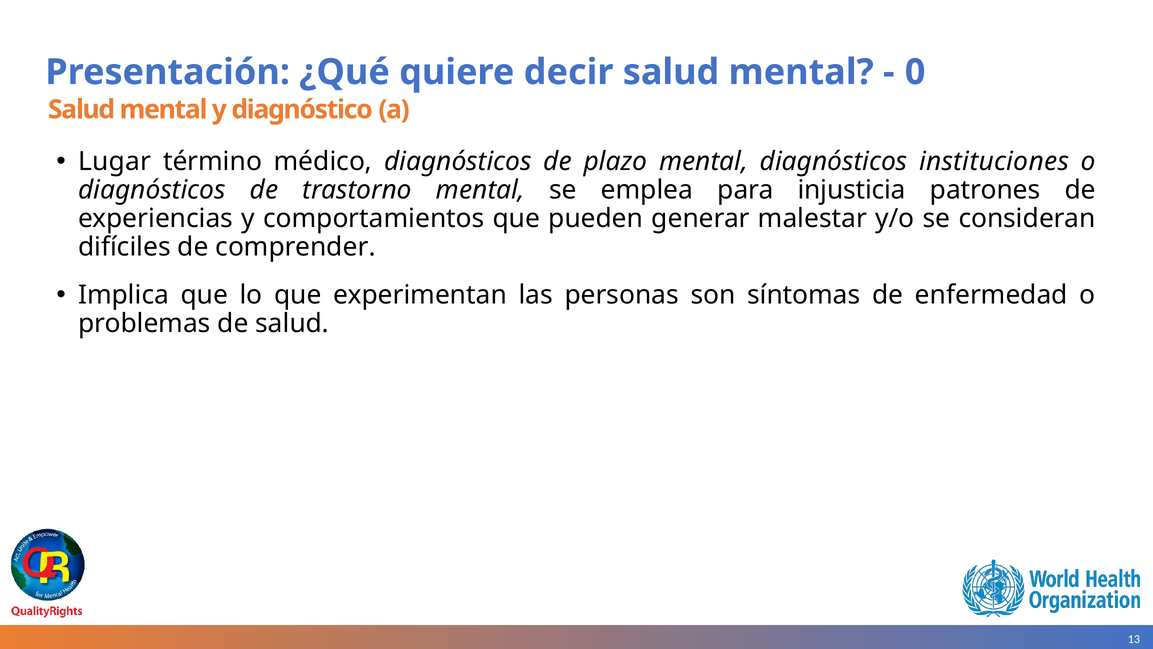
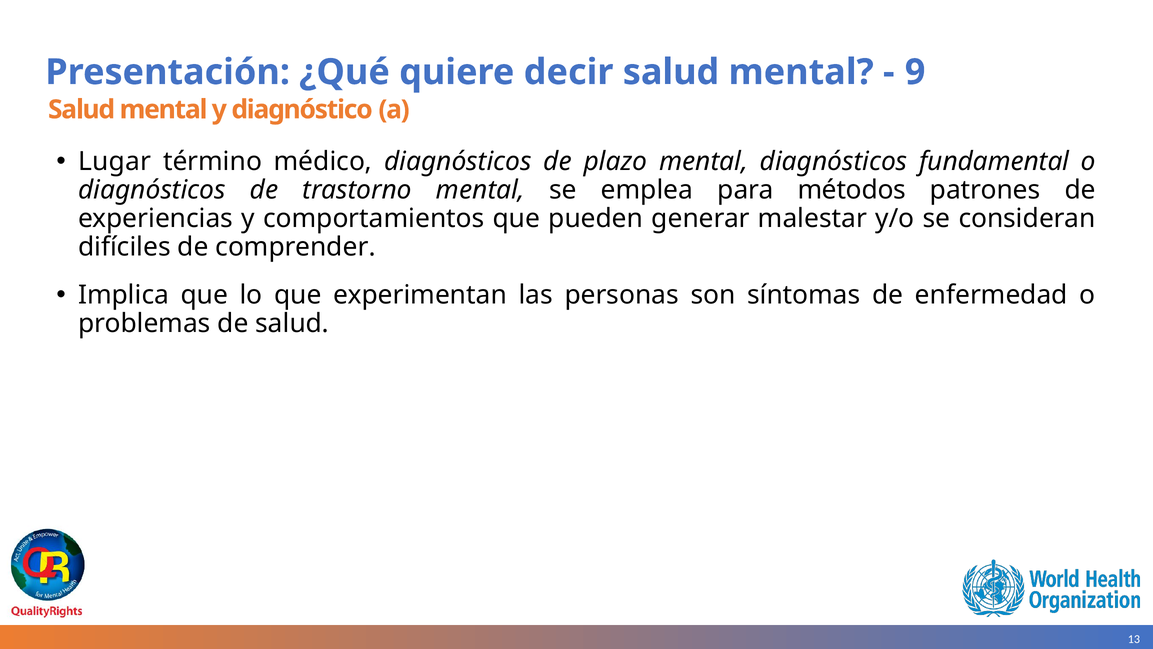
0: 0 -> 9 (915, 72)
instituciones: instituciones -> fundamental (994, 161)
injusticia: injusticia -> métodos (852, 190)
